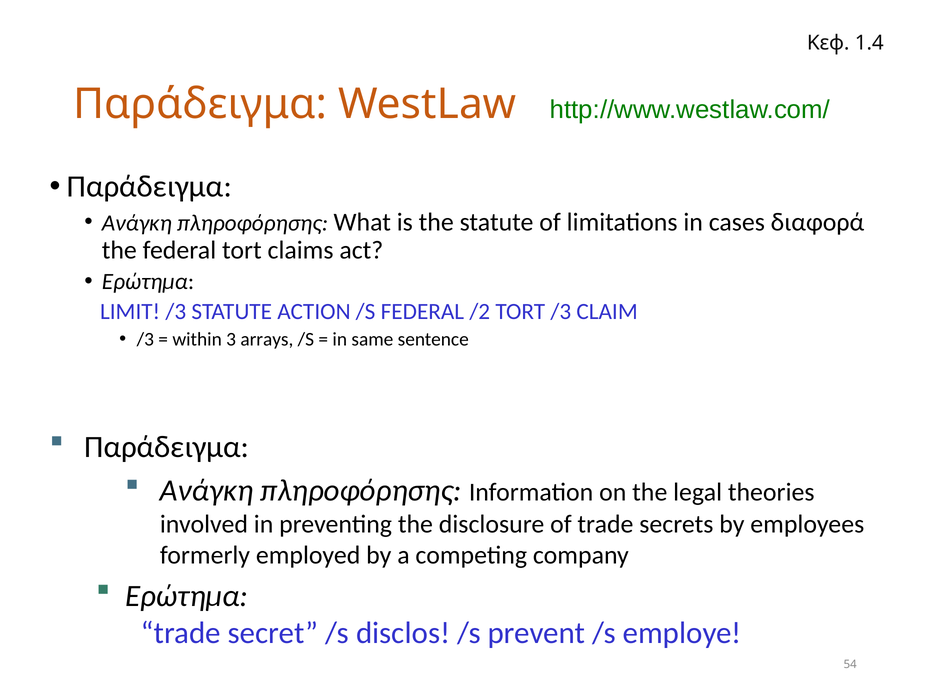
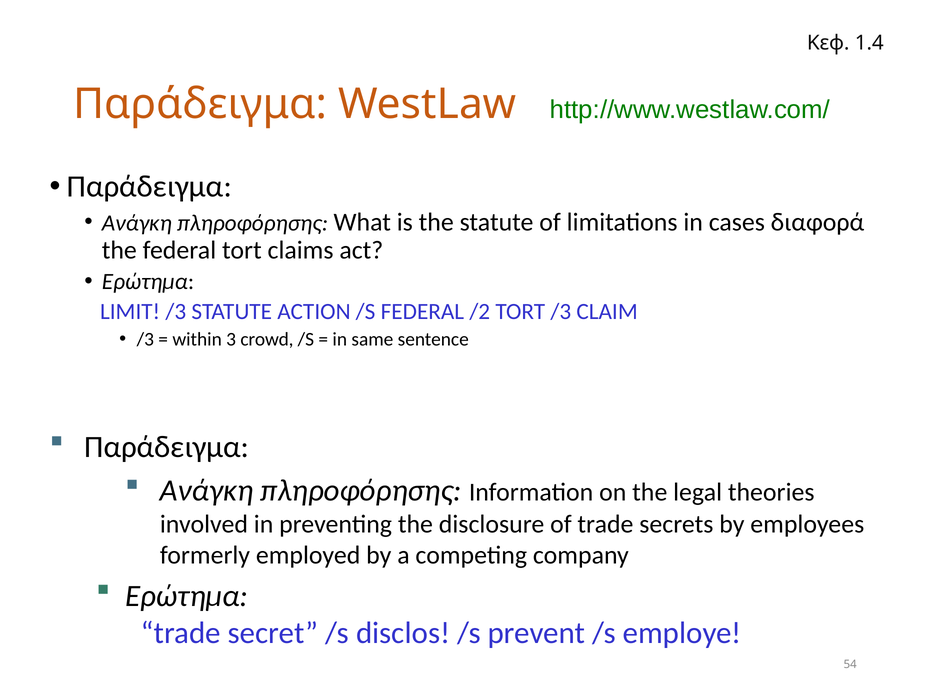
arrays: arrays -> crowd (267, 339)
